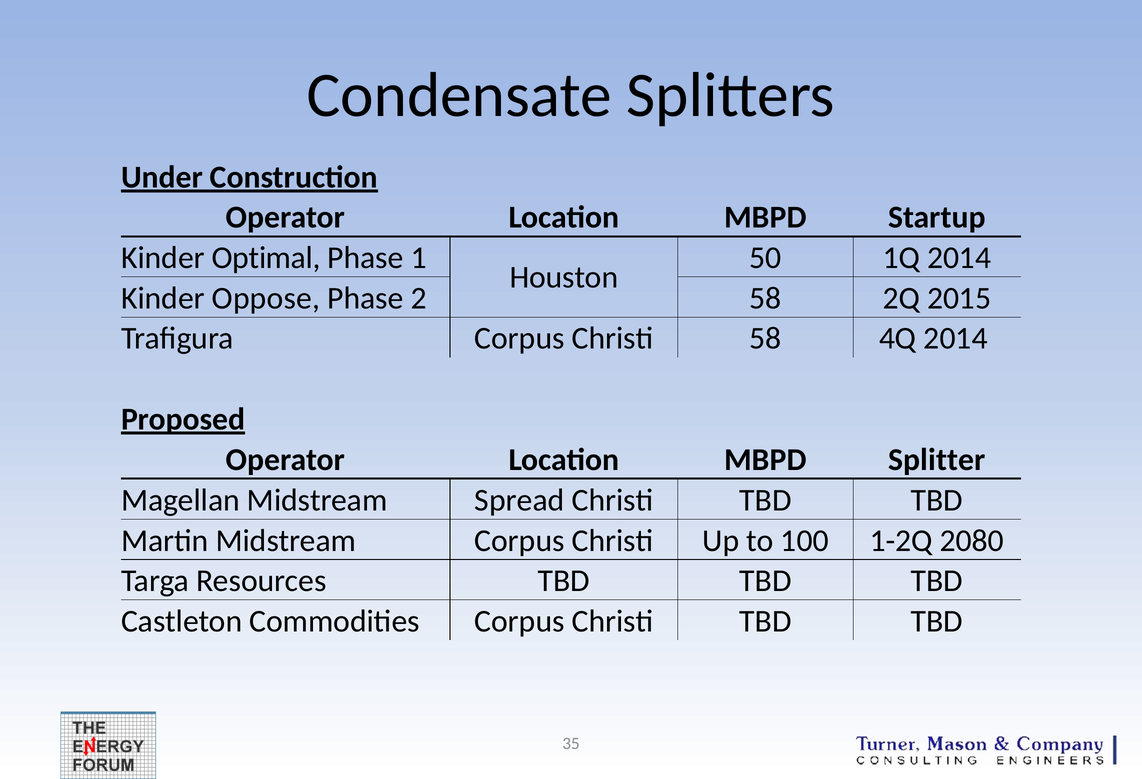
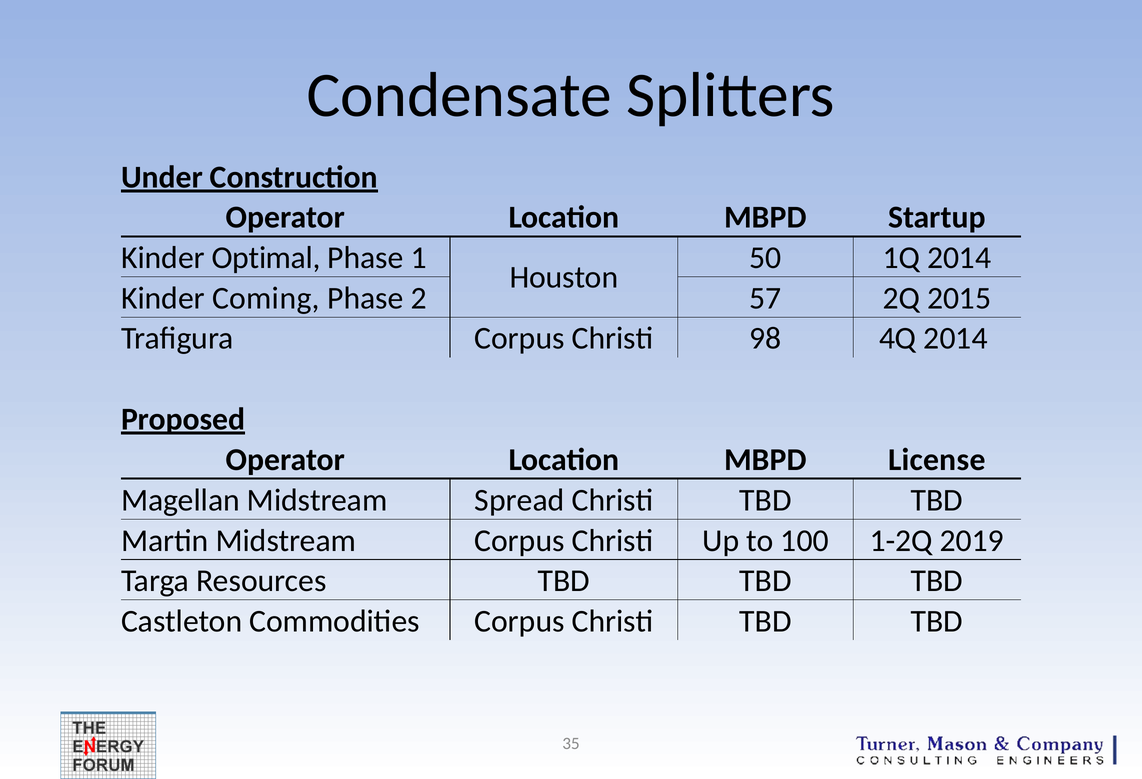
Oppose: Oppose -> Coming (266, 298)
2 58: 58 -> 57 (766, 298)
Christi 58: 58 -> 98 (766, 338)
Splitter: Splitter -> License (937, 459)
2080: 2080 -> 2019 (972, 540)
